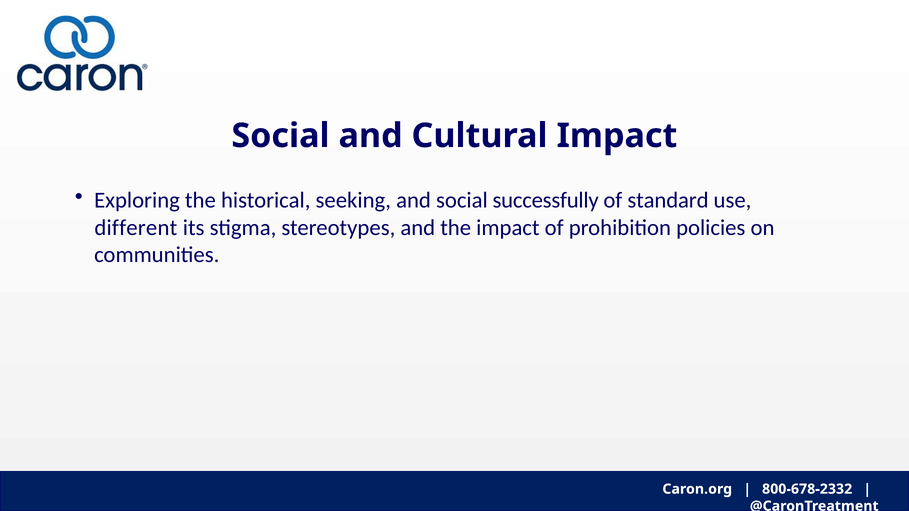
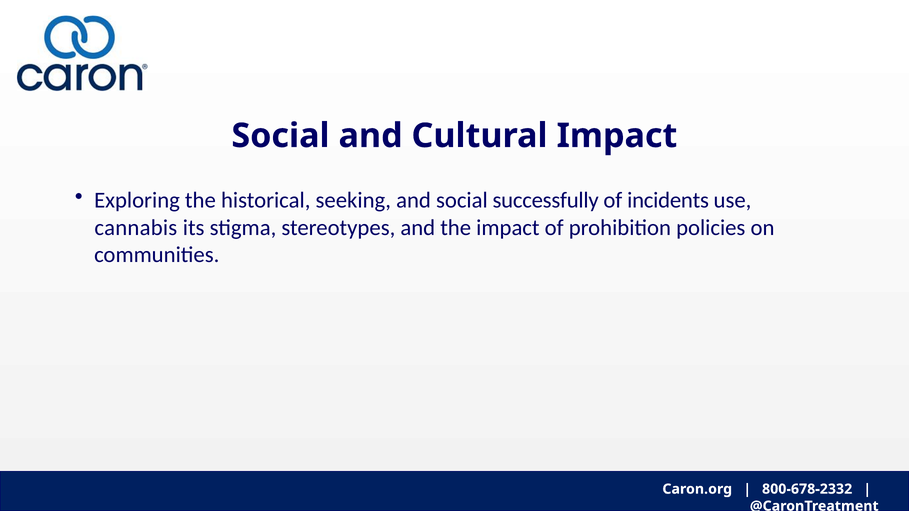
standard: standard -> incidents (668, 200)
different: different -> cannabis (136, 228)
